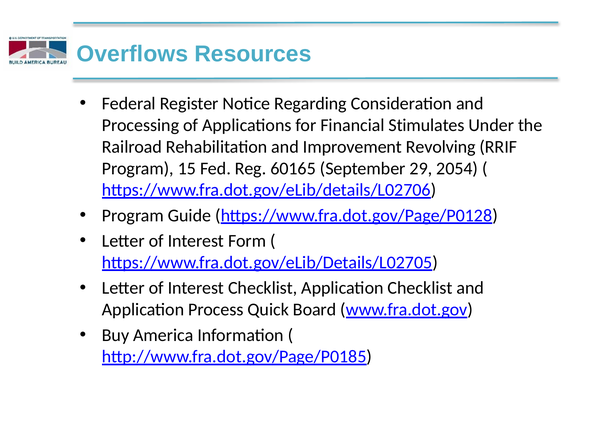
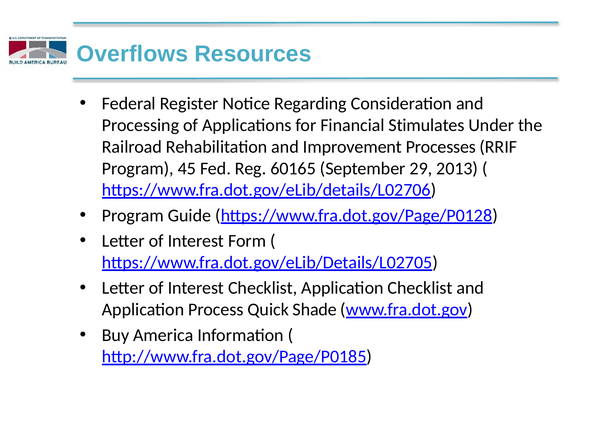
Revolving: Revolving -> Processes (441, 147)
15: 15 -> 45 (187, 168)
2054: 2054 -> 2013 (457, 168)
Board: Board -> Shade (315, 309)
